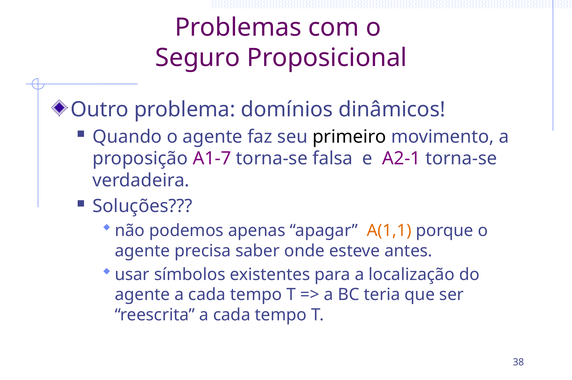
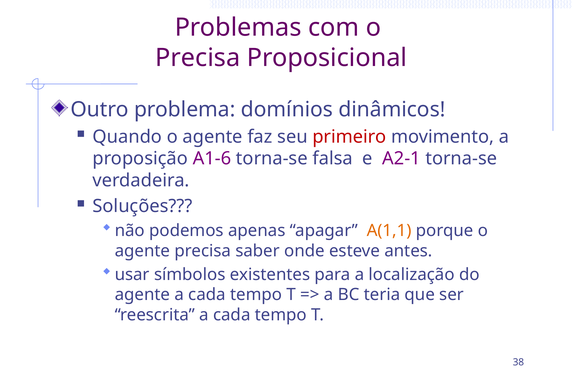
Seguro: Seguro -> Precisa (198, 58)
primeiro colour: black -> red (349, 137)
A1-7: A1-7 -> A1-6 (212, 158)
